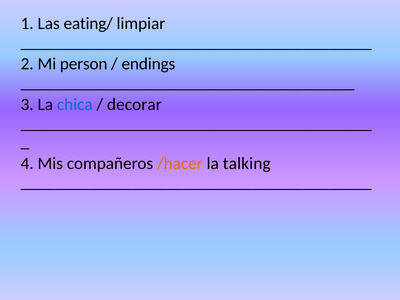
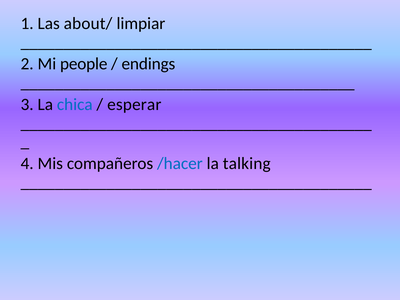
eating/: eating/ -> about/ (88, 24)
person: person -> people (84, 64)
decorar: decorar -> esperar (134, 104)
/hacer colour: orange -> blue (180, 163)
